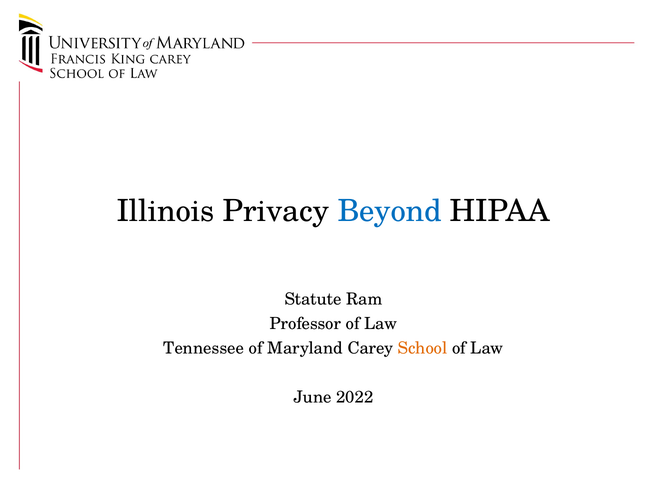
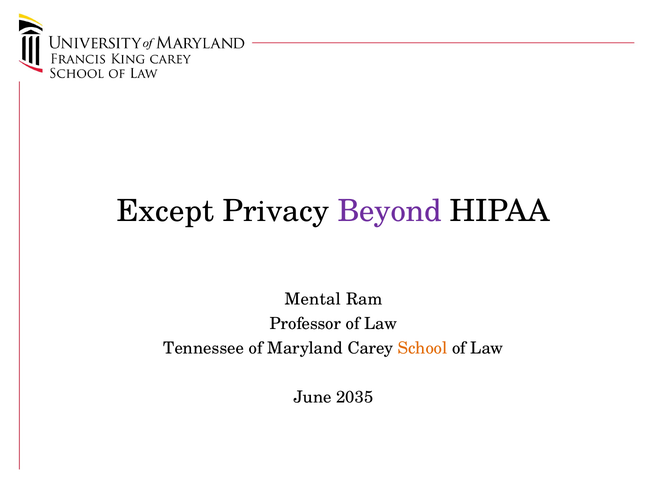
Illinois: Illinois -> Except (165, 211)
Beyond colour: blue -> purple (390, 211)
Statute: Statute -> Mental (313, 300)
2022: 2022 -> 2035 (355, 397)
